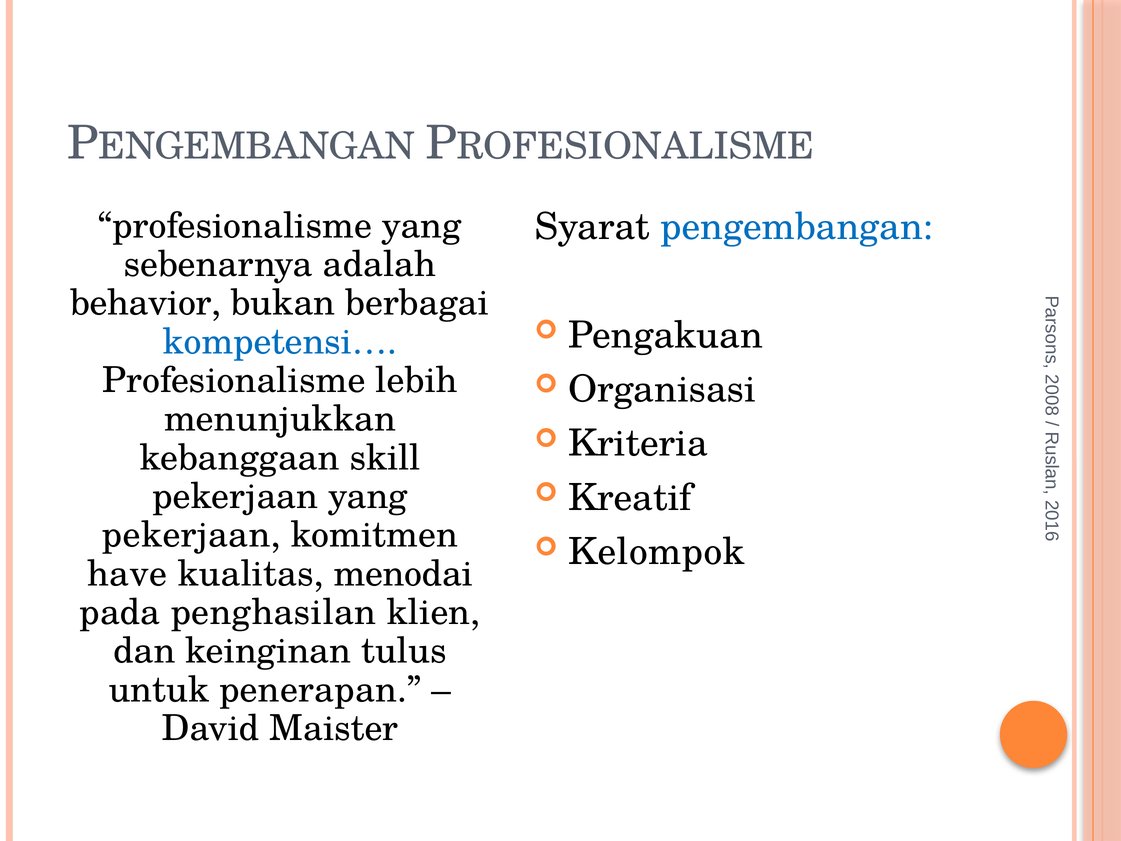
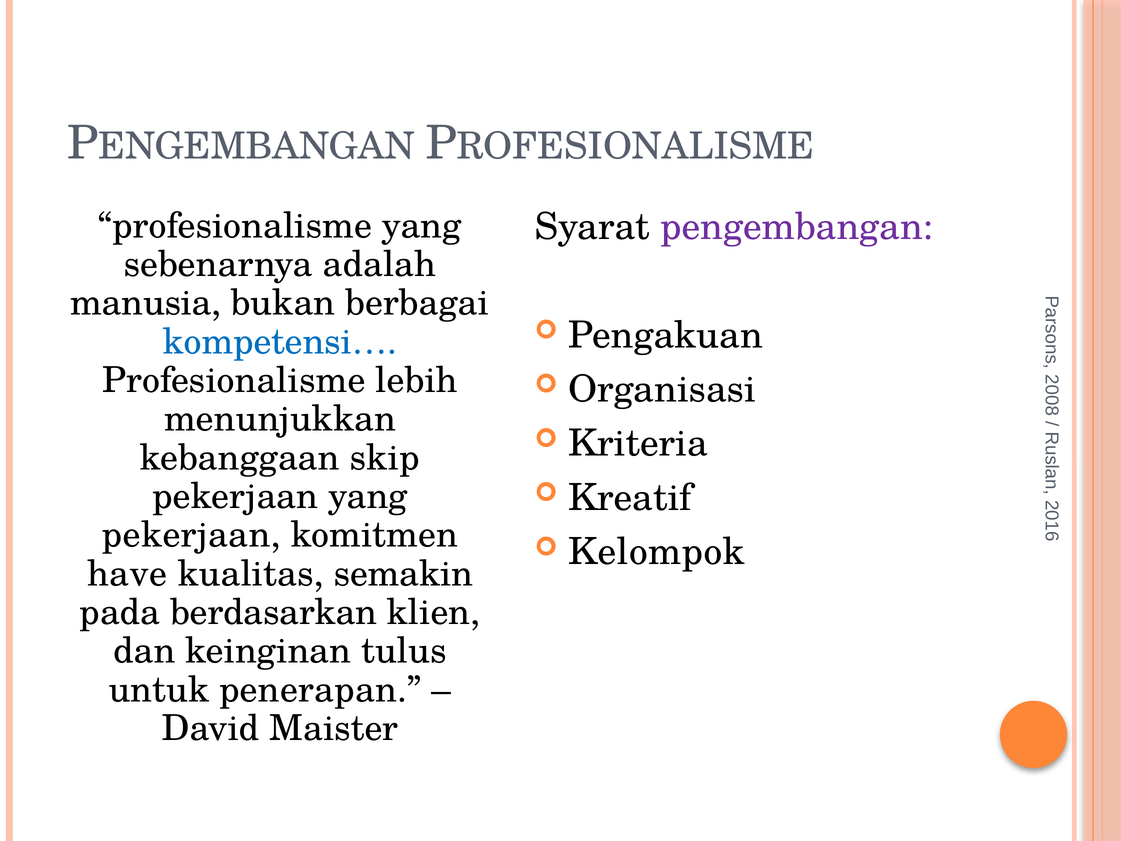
pengembangan colour: blue -> purple (797, 227)
behavior: behavior -> manusia (146, 303)
skill: skill -> skip (385, 458)
menodai: menodai -> semakin (403, 574)
penghasilan: penghasilan -> berdasarkan (274, 612)
